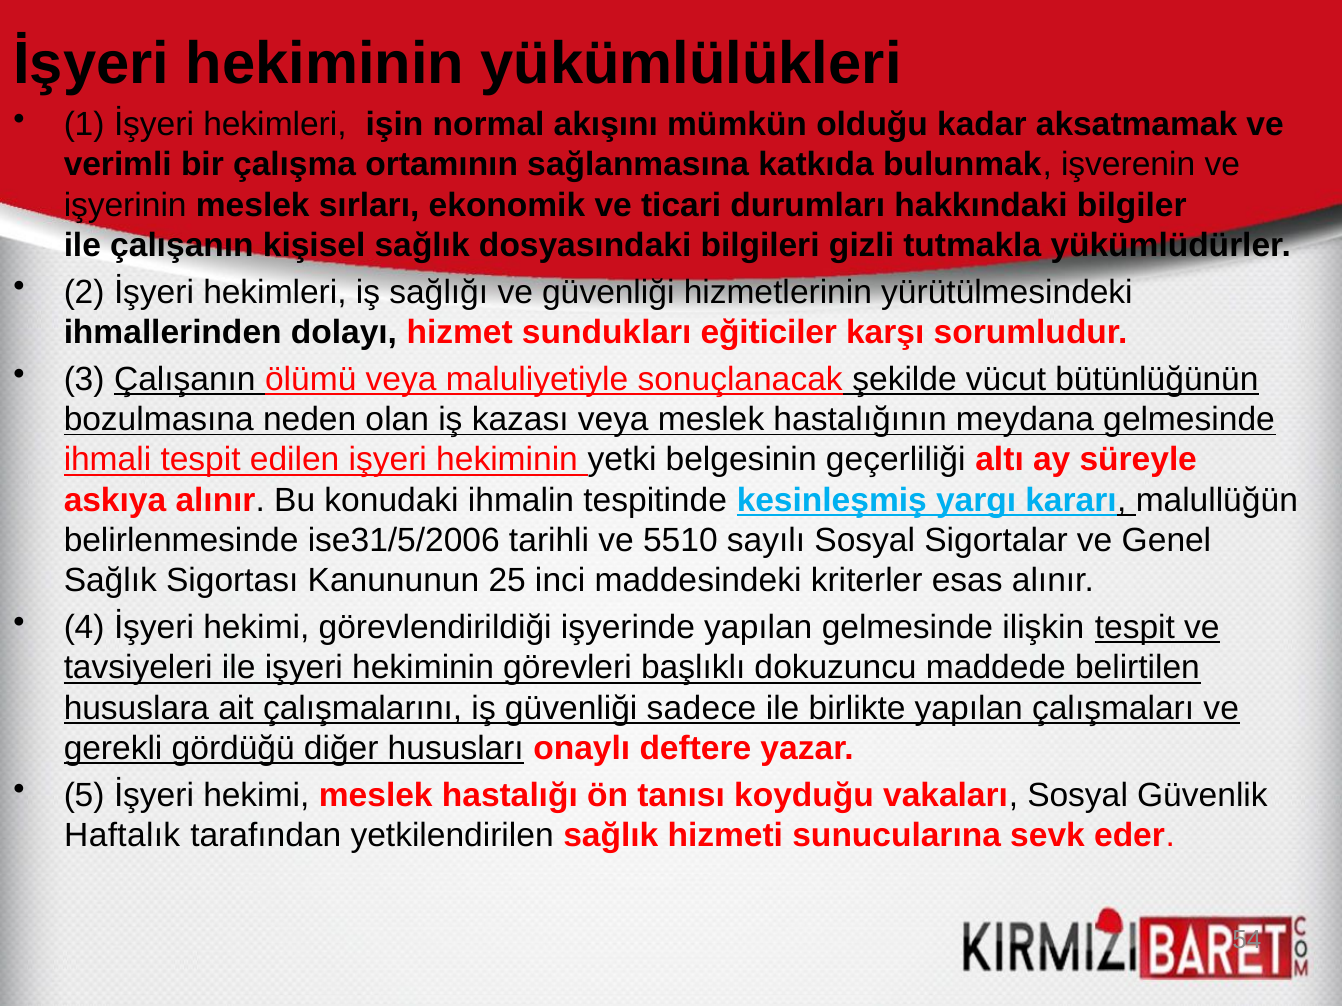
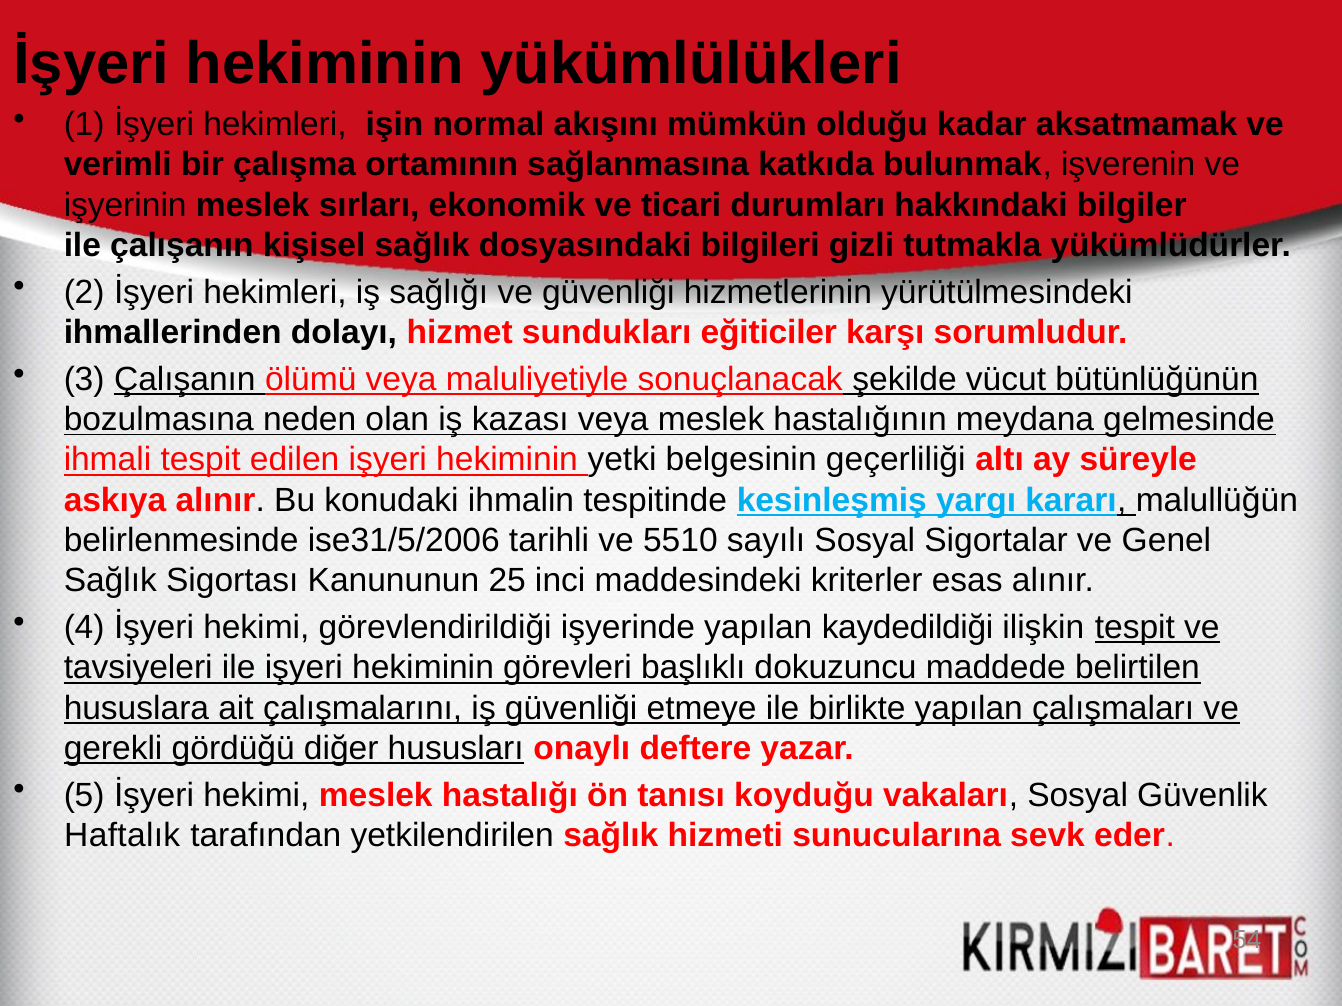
yapılan gelmesinde: gelmesinde -> kaydedildiği (908, 628)
sadece: sadece -> etmeye (702, 708)
